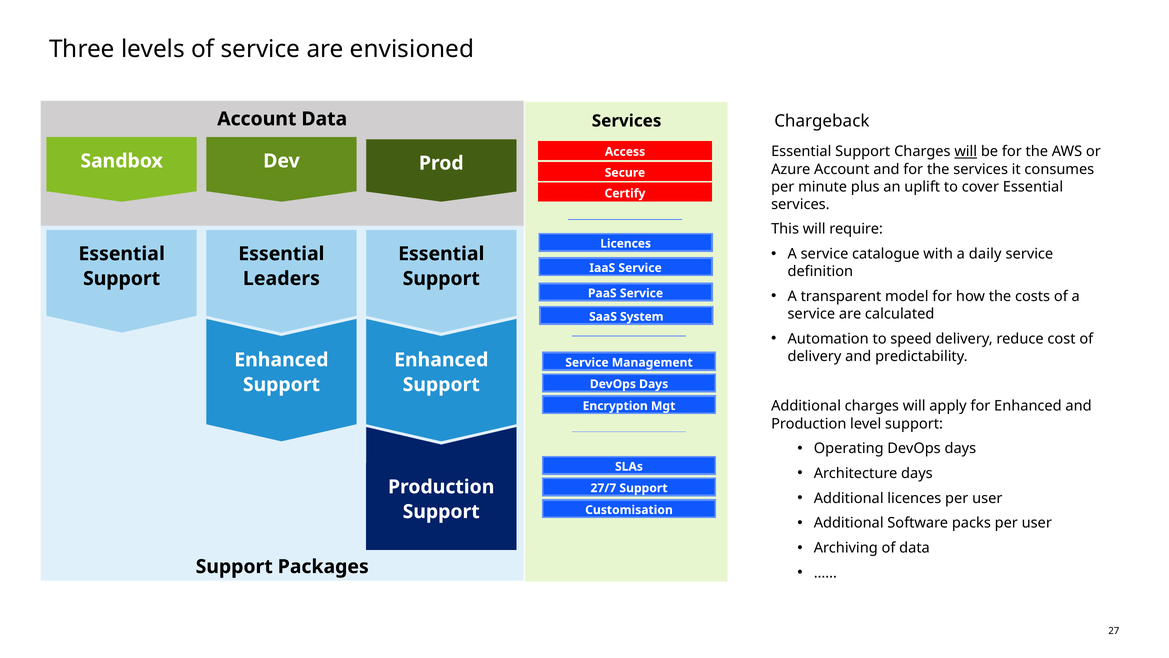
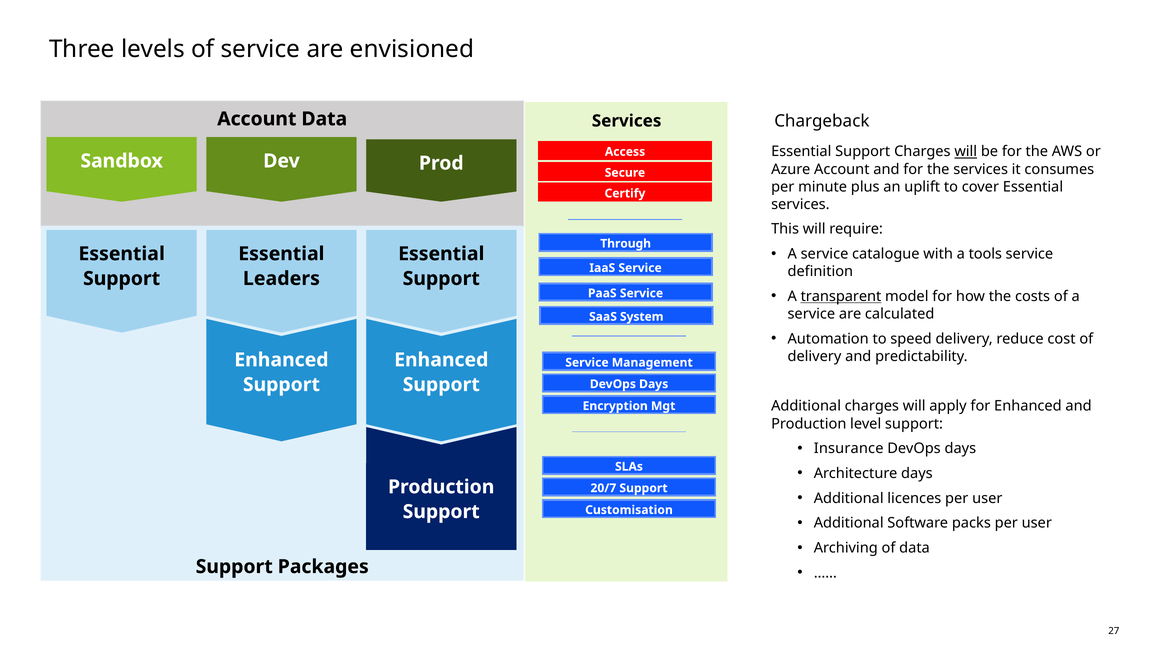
Licences: Licences -> Through (626, 243)
daily: daily -> tools (985, 254)
transparent underline: none -> present (841, 296)
Operating: Operating -> Insurance (849, 448)
27/7: 27/7 -> 20/7 (603, 488)
